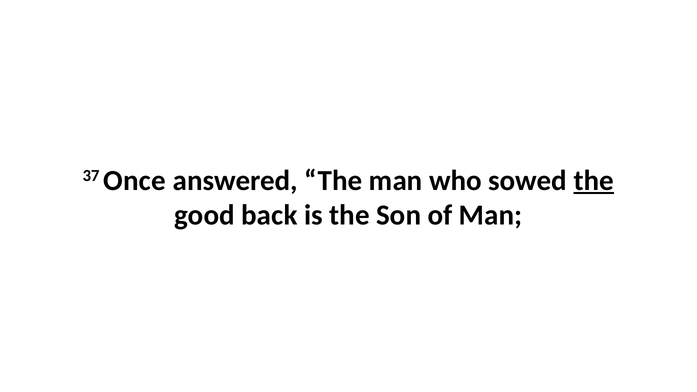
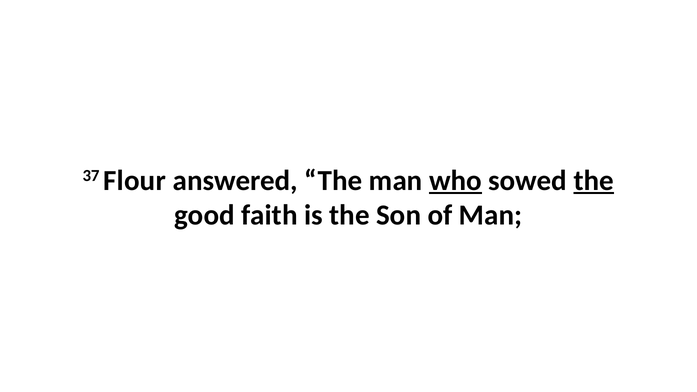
Once: Once -> Flour (135, 181)
who underline: none -> present (455, 181)
back: back -> faith (269, 215)
